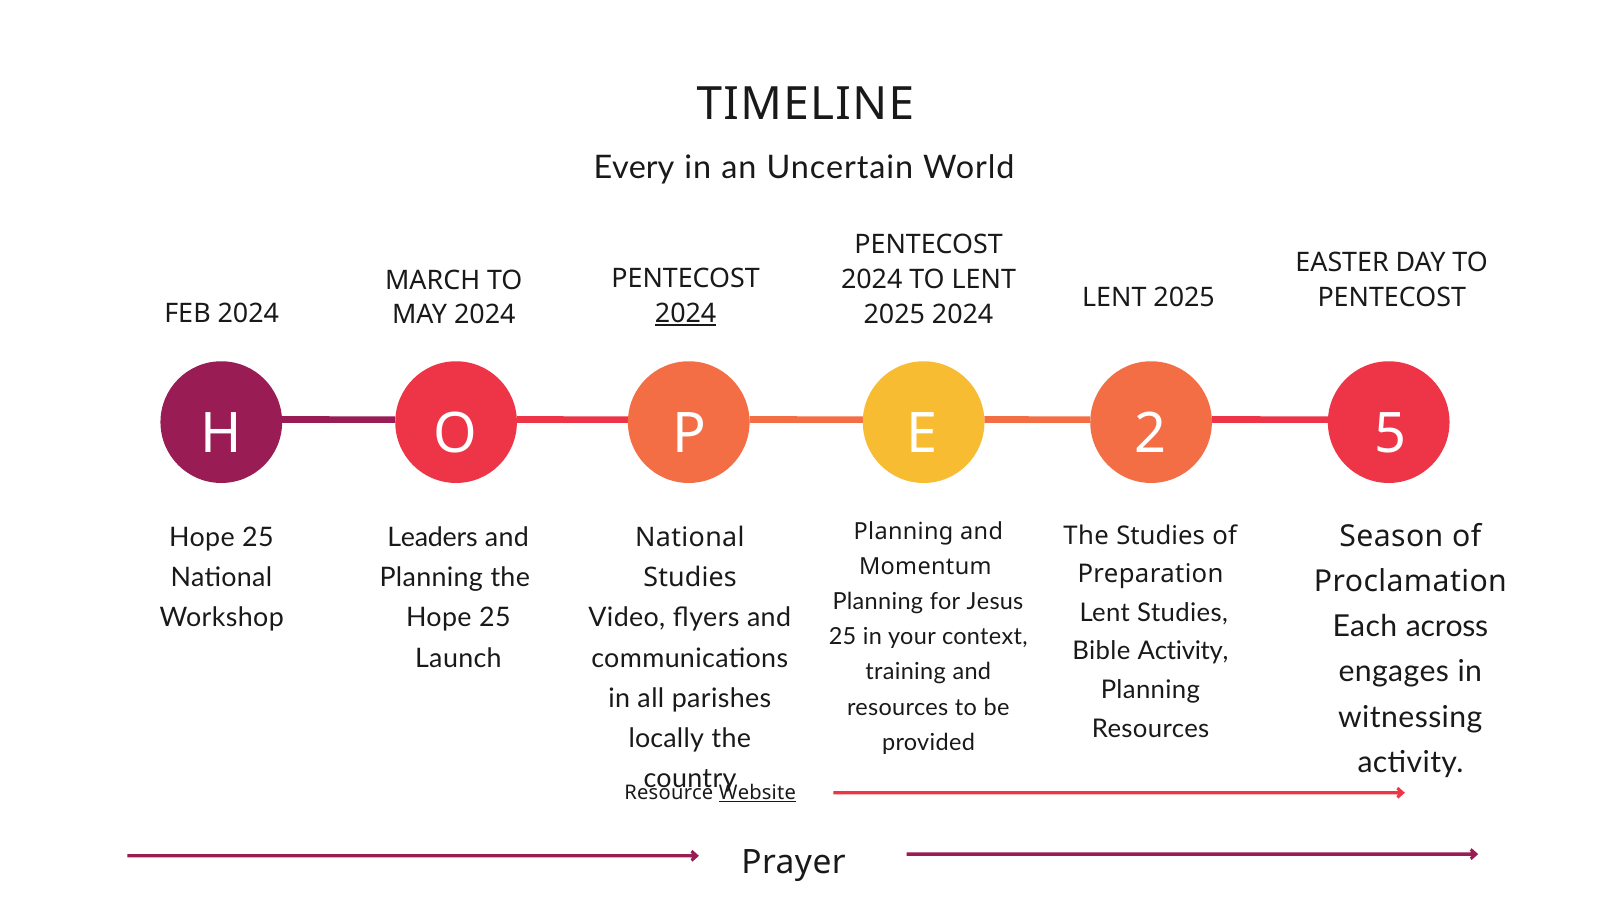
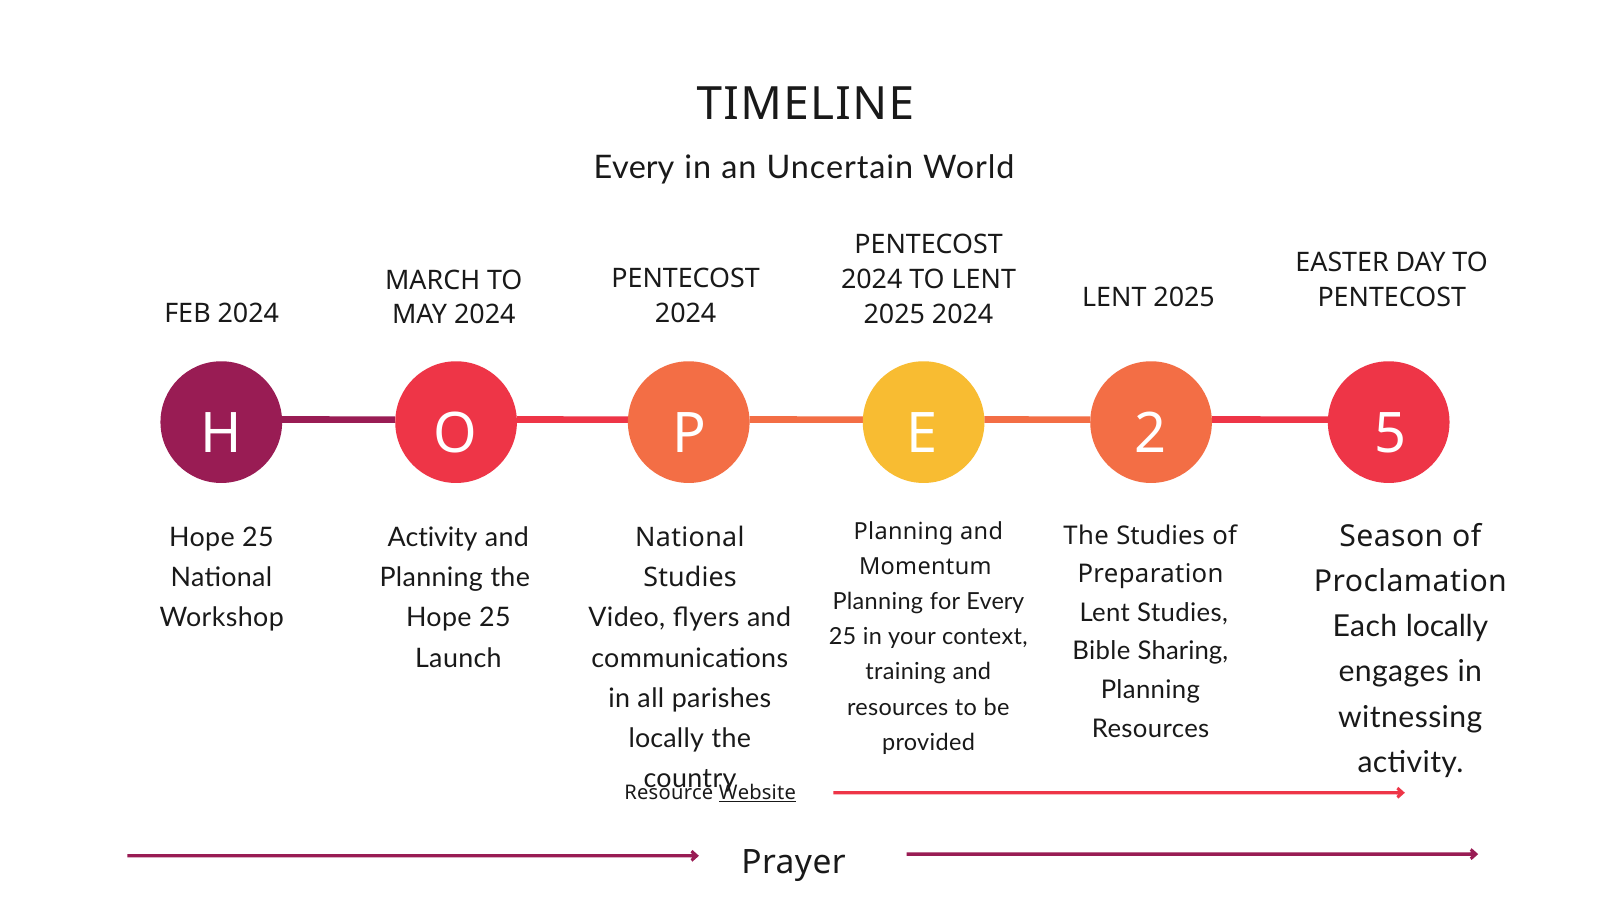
2024 underline: present -> none (686, 314)
Leaders: Leaders -> Activity (433, 537)
for Jesus: Jesus -> Every (995, 601)
Each across: across -> locally (1447, 626)
Bible Activity: Activity -> Sharing (1183, 651)
